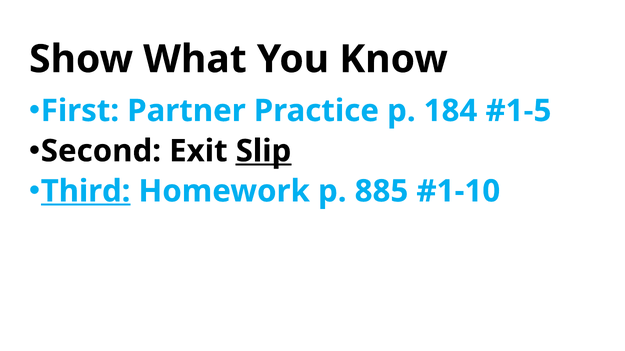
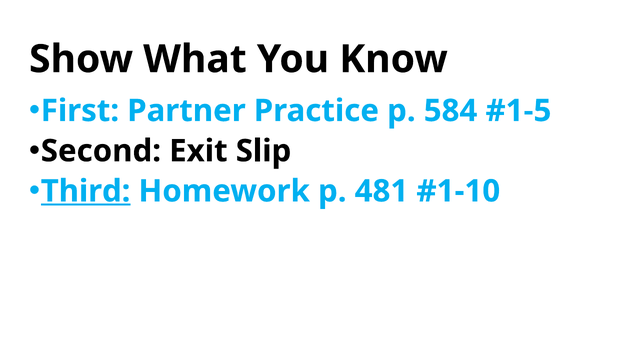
184: 184 -> 584 (451, 111)
Slip underline: present -> none (264, 151)
885: 885 -> 481 (381, 192)
